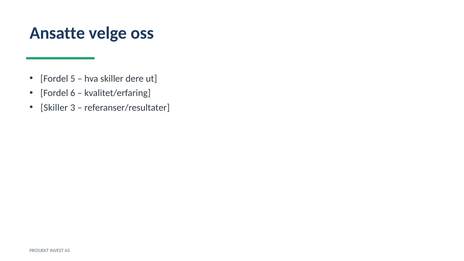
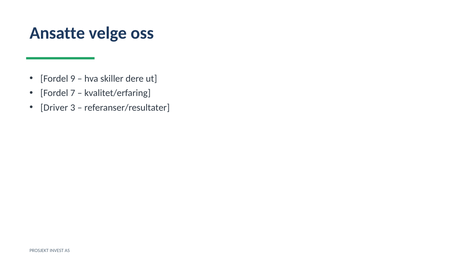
5: 5 -> 9 (73, 79)
6: 6 -> 7 (73, 93)
Skiller: Skiller -> Driver (54, 108)
